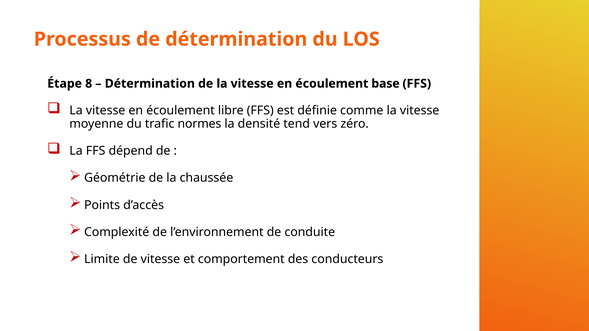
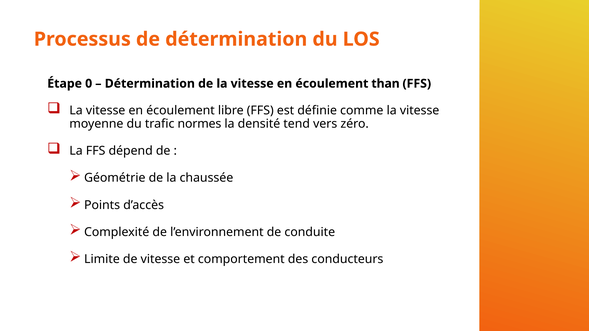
8: 8 -> 0 (89, 84)
base: base -> than (386, 84)
